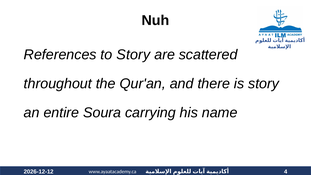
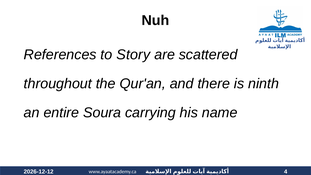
is story: story -> ninth (264, 84)
